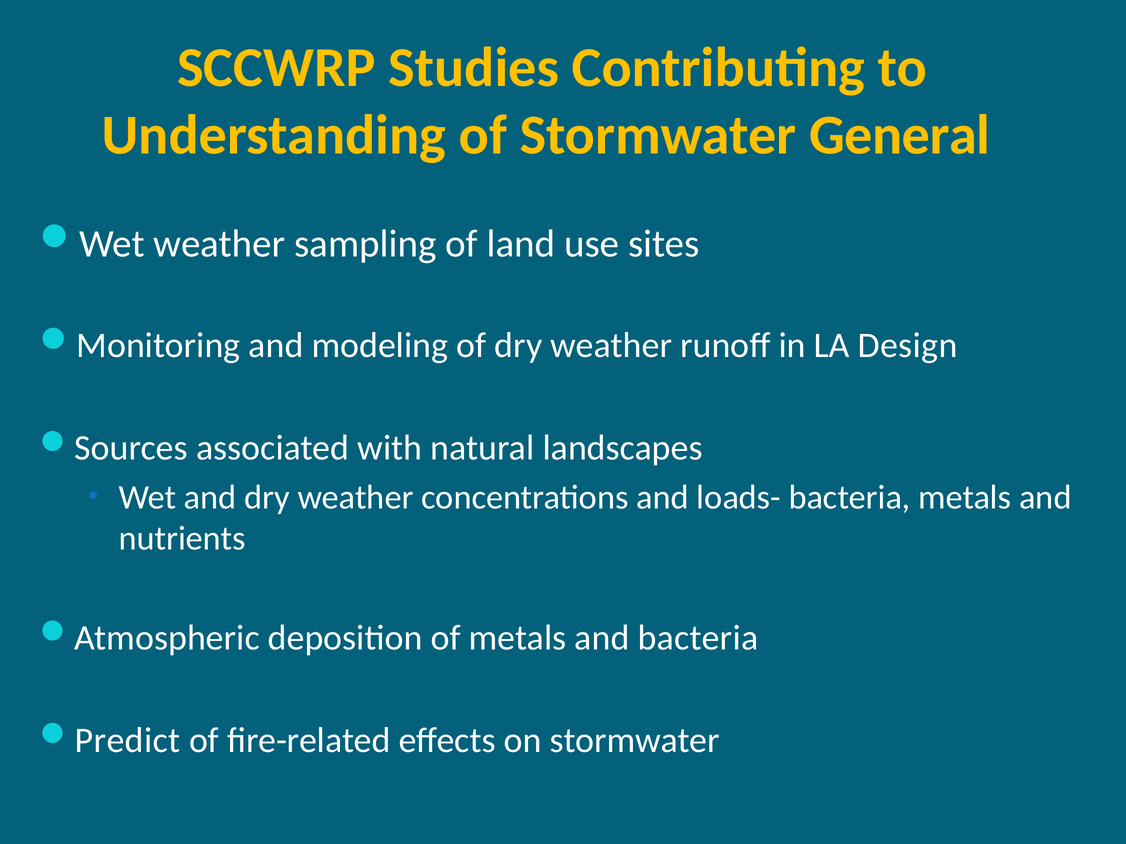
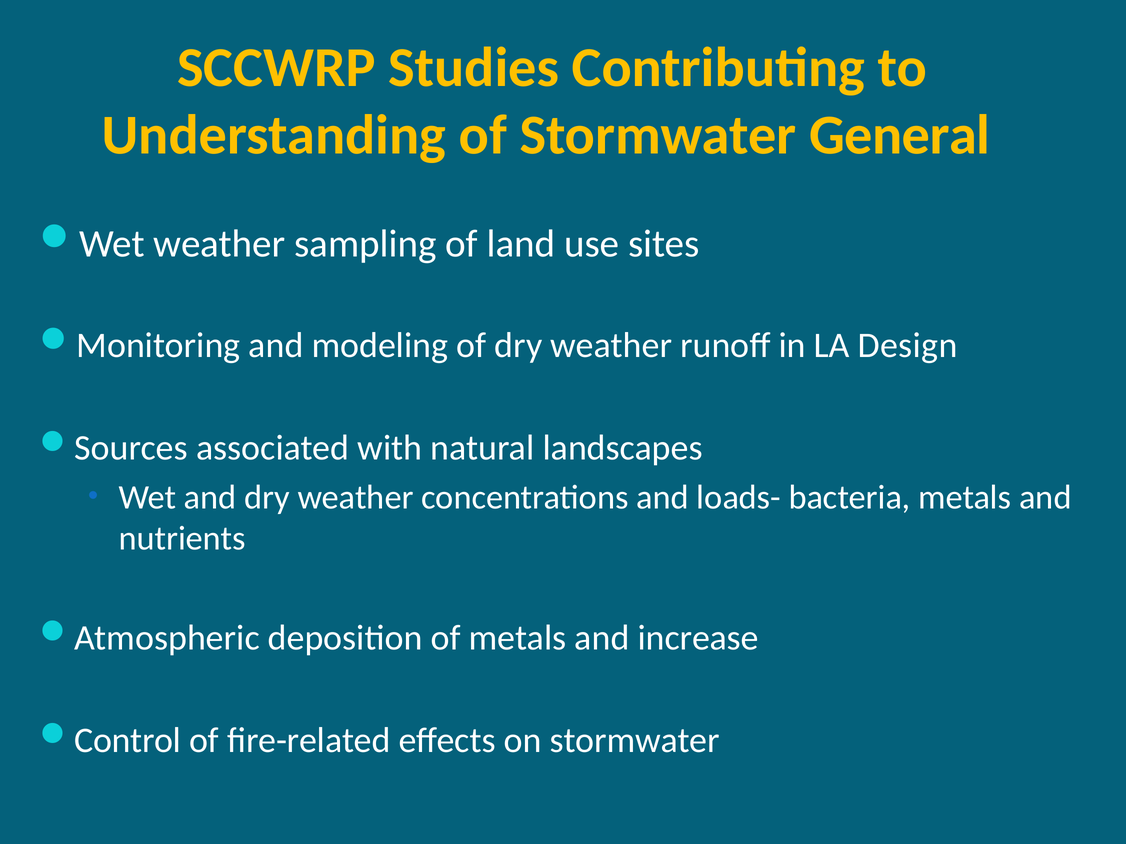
and bacteria: bacteria -> increase (698, 638)
Predict: Predict -> Control (128, 741)
